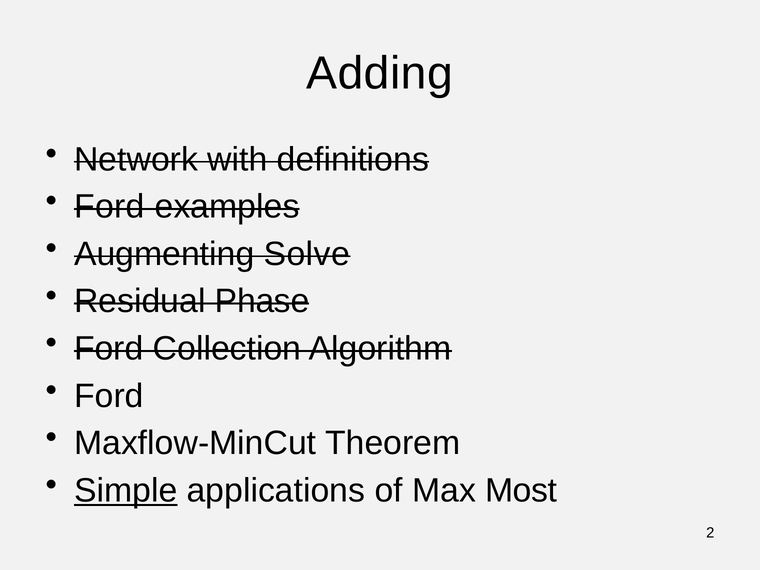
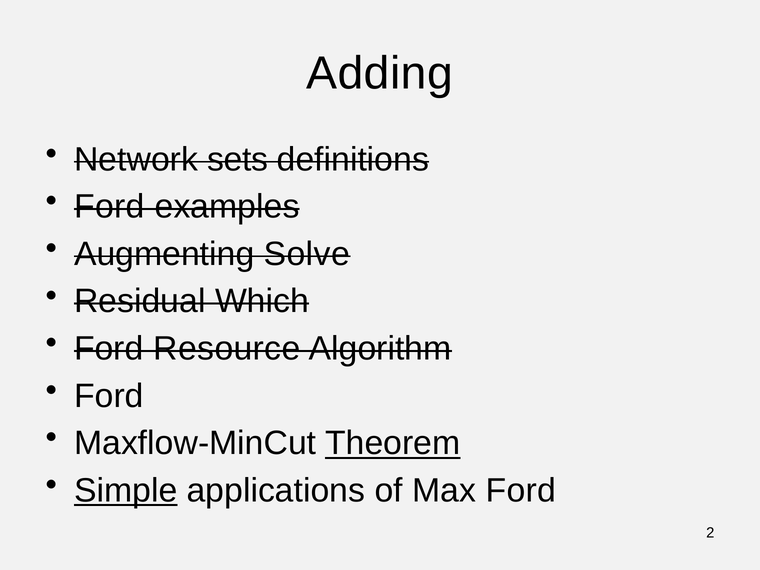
with: with -> sets (238, 159)
Phase: Phase -> Which (262, 301)
Collection: Collection -> Resource (227, 349)
Theorem underline: none -> present (393, 443)
Max Most: Most -> Ford (521, 491)
